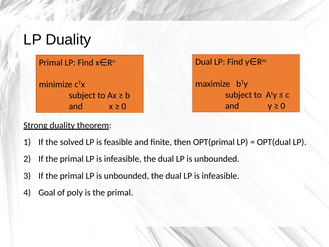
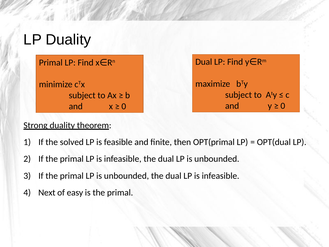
Goal: Goal -> Next (47, 192)
poly: poly -> easy (75, 192)
